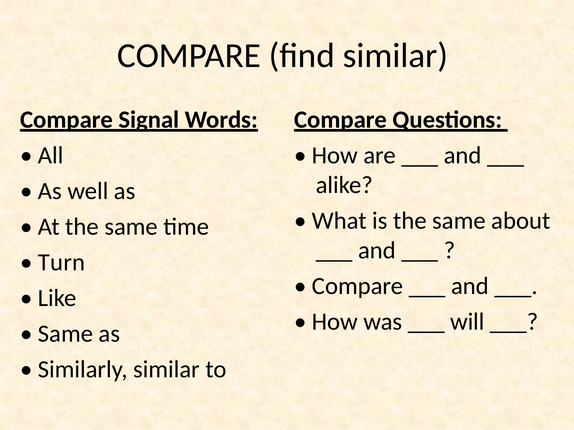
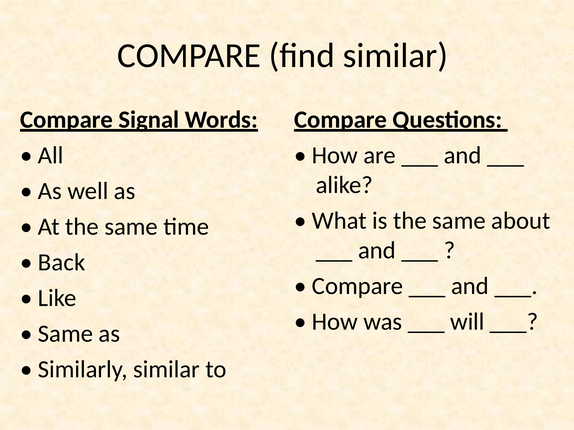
Turn: Turn -> Back (62, 263)
